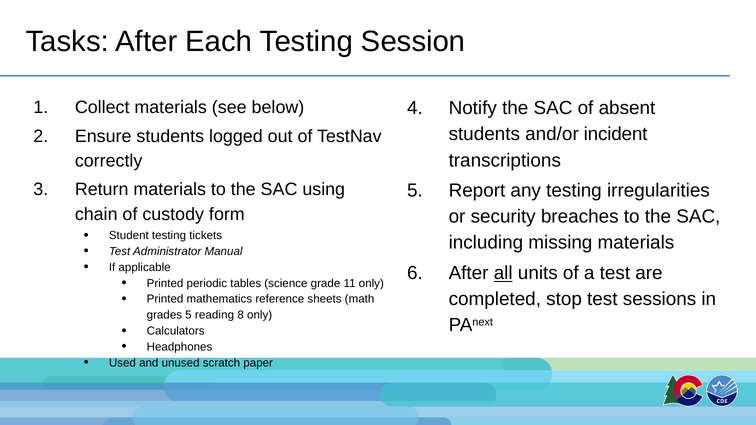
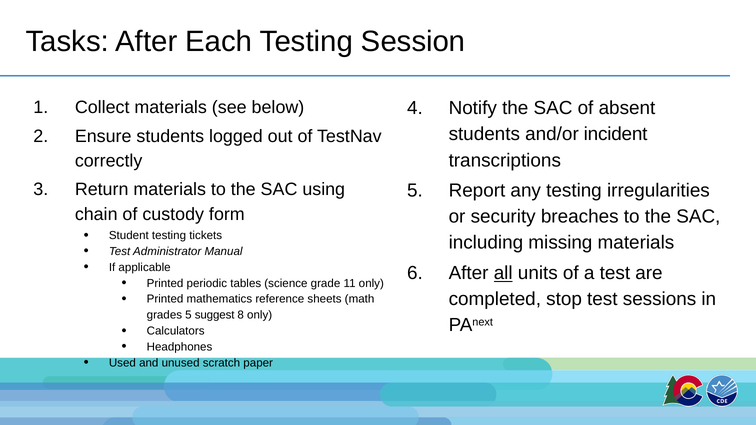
reading: reading -> suggest (215, 315)
